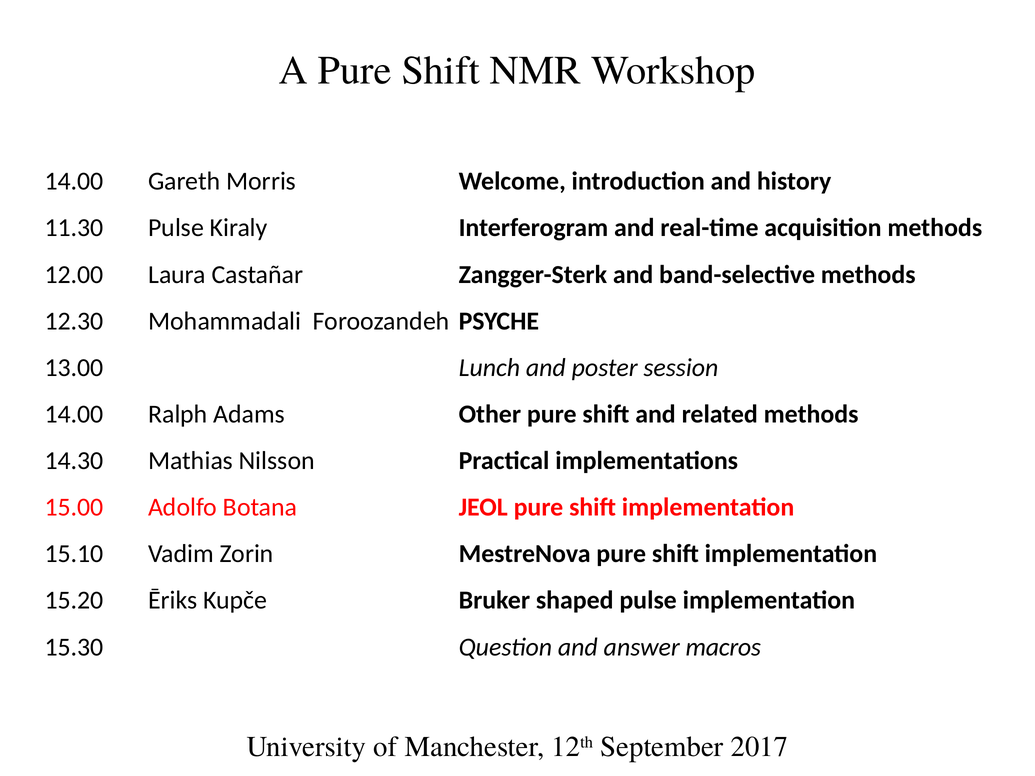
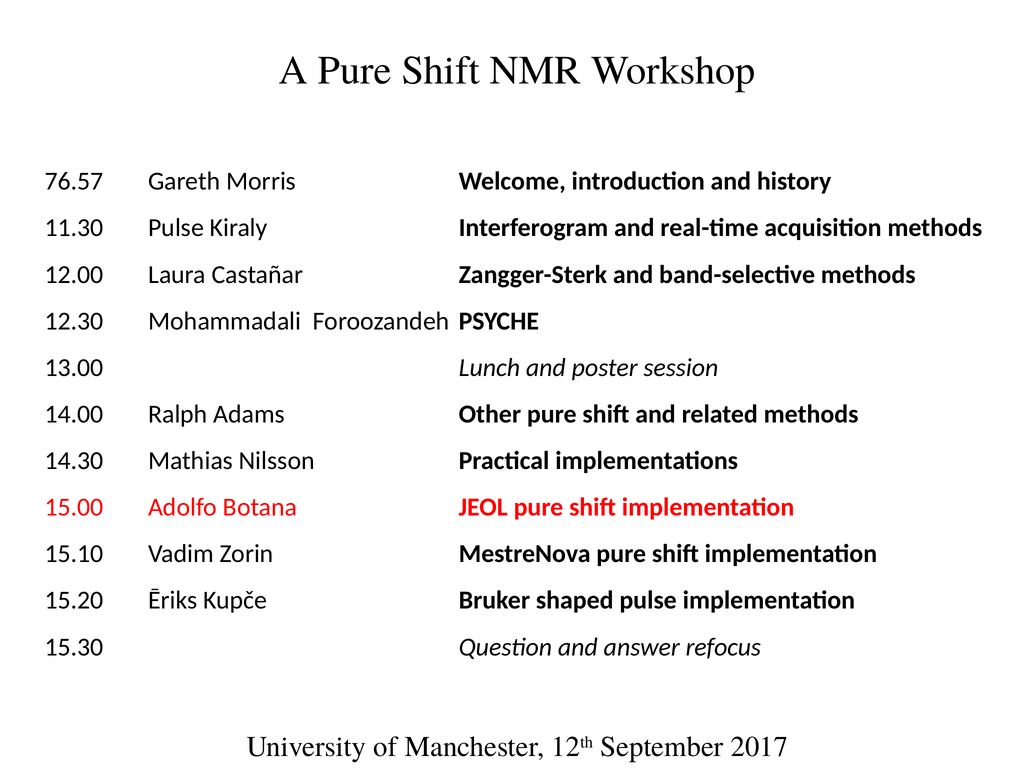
14.00: 14.00 -> 76.57 (74, 181)
macros: macros -> refocus (723, 647)
